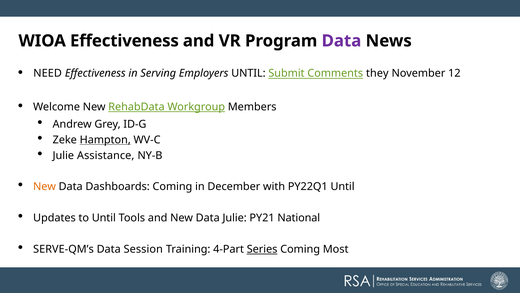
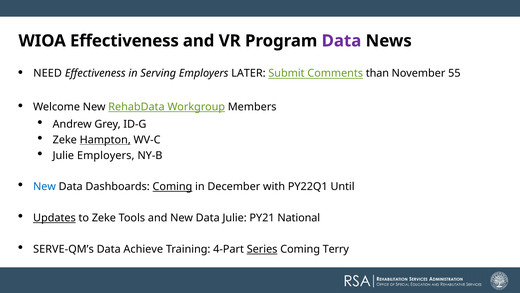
Employers UNTIL: UNTIL -> LATER (248, 73)
they: they -> than (377, 73)
12: 12 -> 55 (454, 73)
Julie Assistance: Assistance -> Employers (106, 155)
New colour: orange -> blue (45, 186)
Coming underline: none -> present (172, 186)
Updates underline: none -> present (54, 218)
to Until: Until -> Zeke (104, 218)
Session: Session -> Achieve (143, 249)
Most: Most -> Terry (336, 249)
